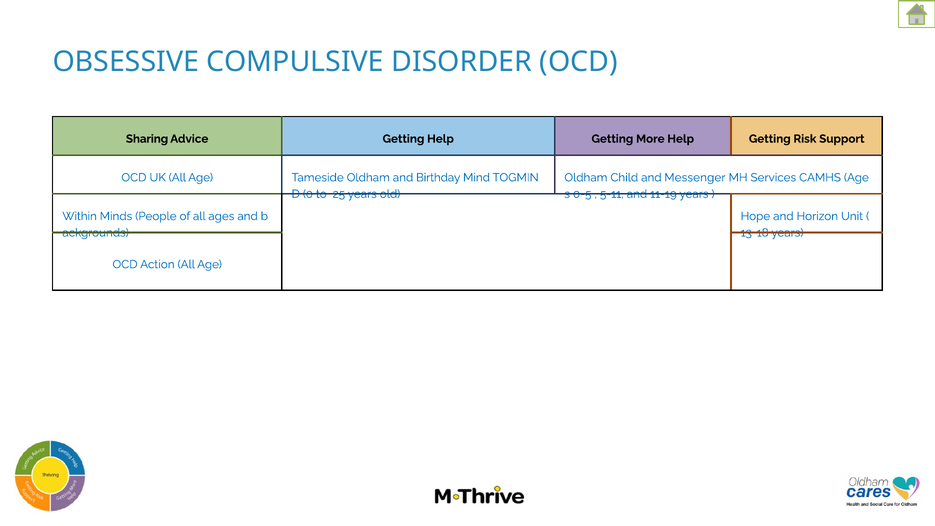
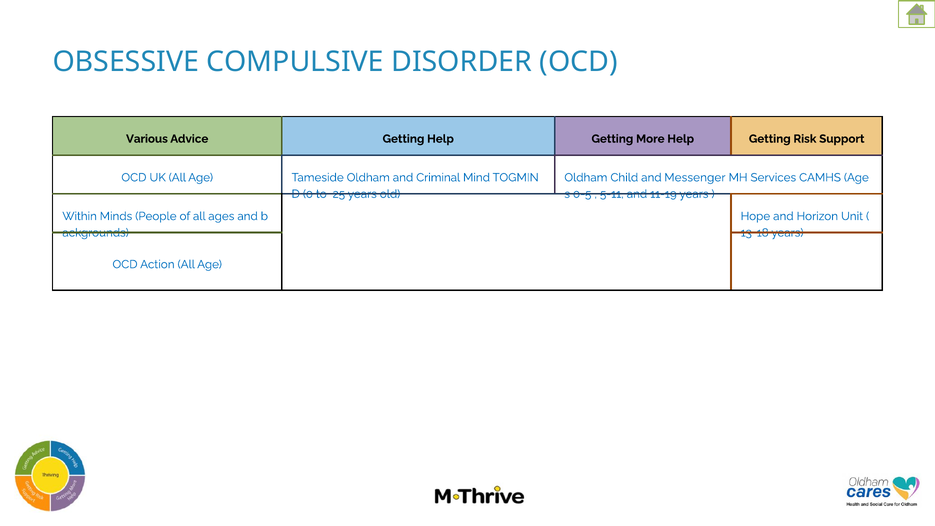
Sharing: Sharing -> Various (147, 139)
Birthday: Birthday -> Criminal (438, 177)
